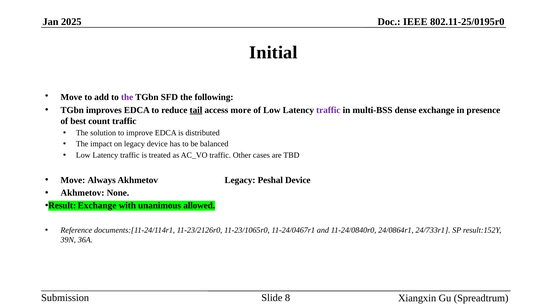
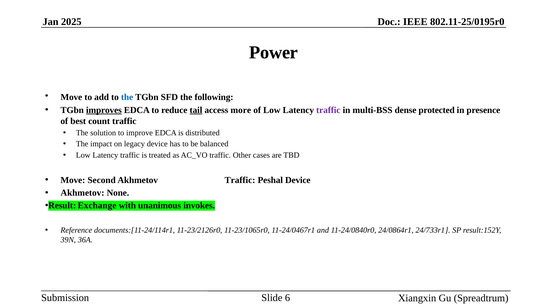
Initial: Initial -> Power (274, 53)
the colour: purple -> blue (127, 97)
improves underline: none -> present (104, 110)
dense exchange: exchange -> protected (437, 110)
Always: Always -> Second (102, 180)
Akhmetov Legacy: Legacy -> Traffic (240, 180)
allowed: allowed -> invokes (199, 205)
8: 8 -> 6 (288, 297)
